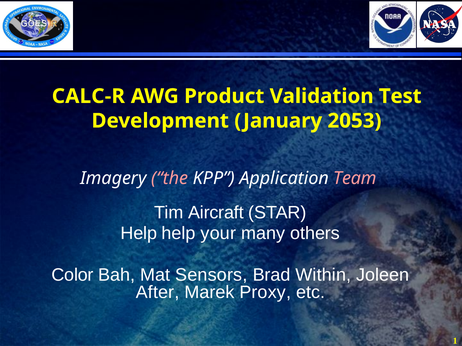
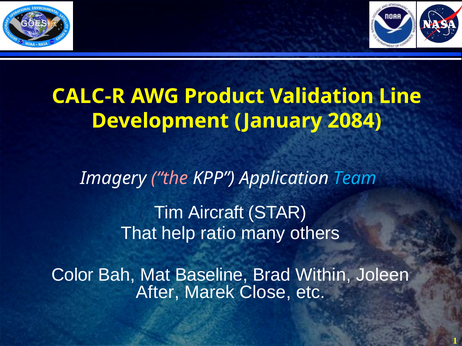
Test: Test -> Line (400, 96)
2053: 2053 -> 2084 (354, 121)
Team colour: pink -> light blue (355, 178)
Help: Help -> That (139, 234)
your: your -> ratio (218, 234)
Sensors: Sensors -> Baseline (211, 275)
Proxy: Proxy -> Close (265, 293)
